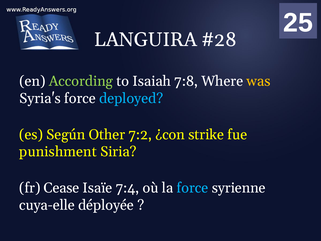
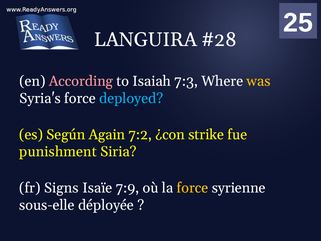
According colour: light green -> pink (81, 81)
7:8: 7:8 -> 7:3 (186, 81)
Other: Other -> Again (107, 134)
Cease: Cease -> Signs (61, 188)
7:4: 7:4 -> 7:9 (128, 188)
force colour: light blue -> yellow (193, 188)
cuya-elle: cuya-elle -> sous-elle (47, 205)
